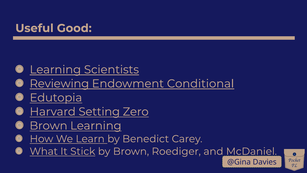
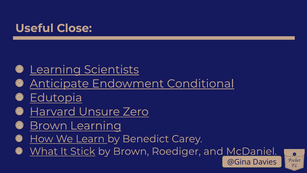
Good: Good -> Close (74, 28)
Reviewing: Reviewing -> Anticipate (59, 83)
Setting: Setting -> Unsure (99, 111)
